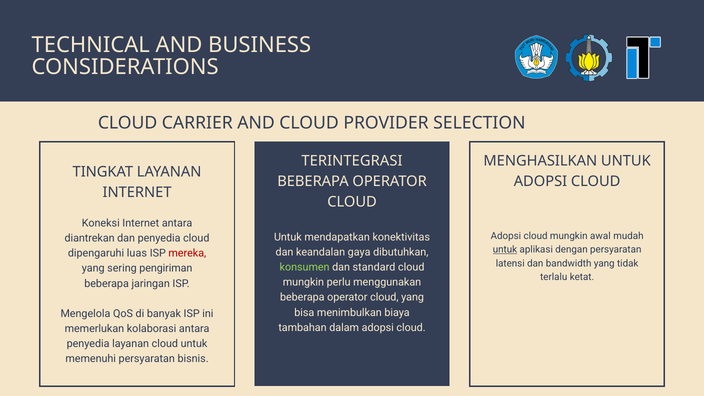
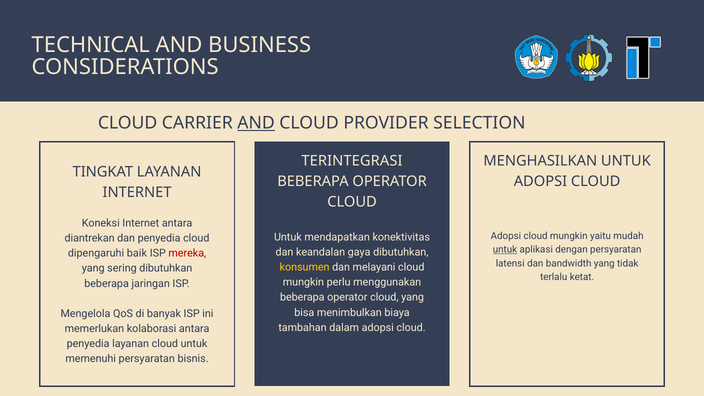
AND underline: none -> present (256, 123)
awal: awal -> yaitu (600, 236)
luas: luas -> baik (137, 253)
konsumen colour: light green -> yellow (305, 267)
standard: standard -> melayani (374, 267)
sering pengiriman: pengiriman -> dibutuhkan (166, 268)
